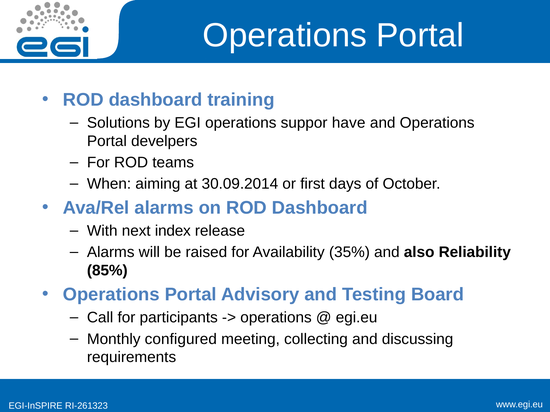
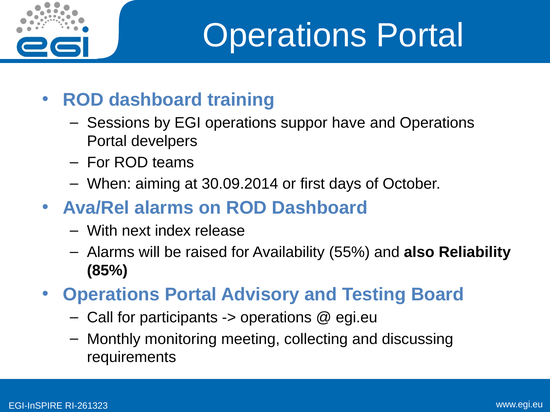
Solutions: Solutions -> Sessions (118, 123)
35%: 35% -> 55% (349, 253)
configured: configured -> monitoring (181, 339)
